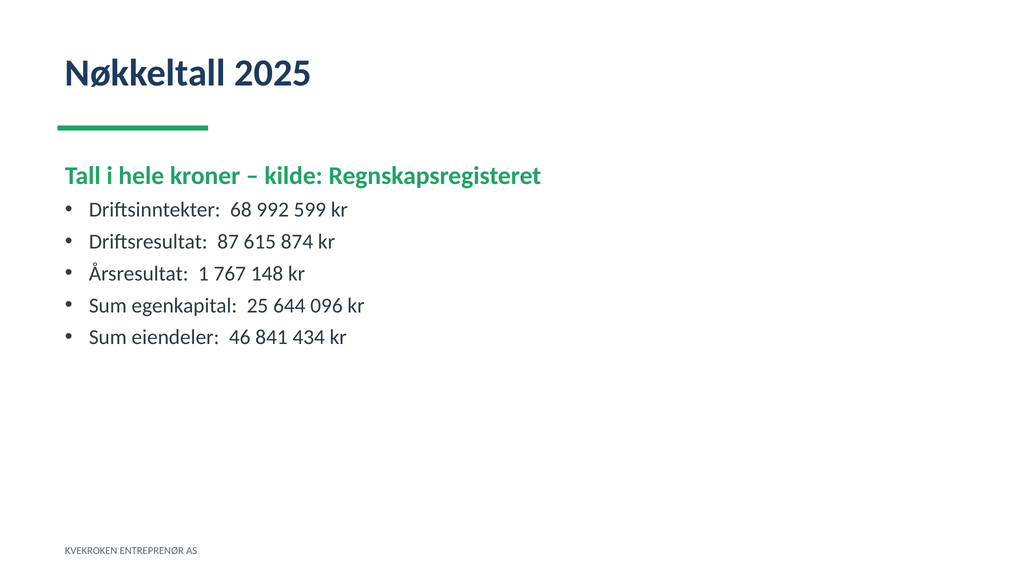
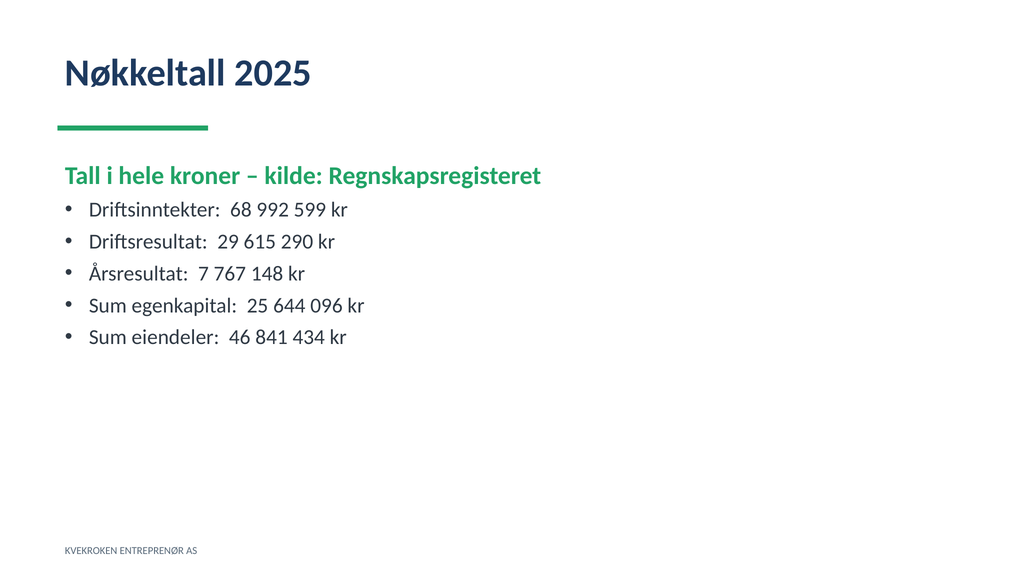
87: 87 -> 29 (228, 242)
874: 874 -> 290 (297, 242)
1: 1 -> 7 (204, 274)
